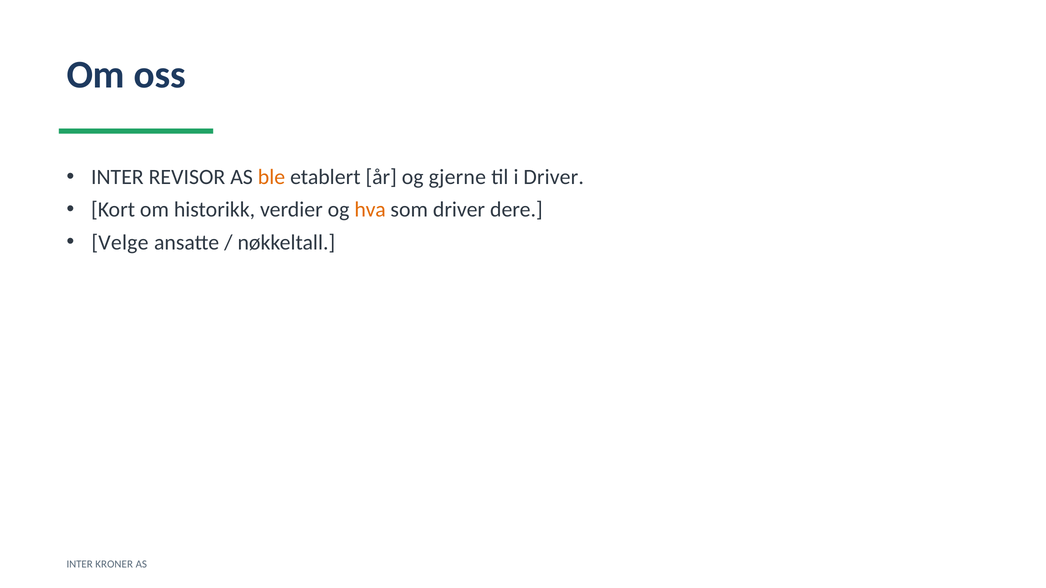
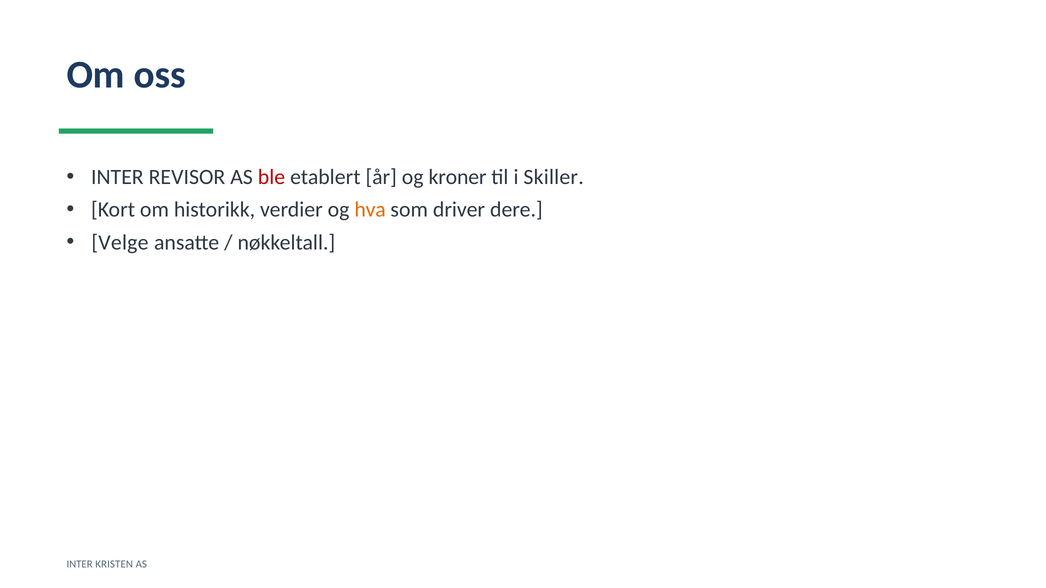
ble colour: orange -> red (272, 177)
gjerne: gjerne -> kroner (458, 177)
i Driver: Driver -> Skiller (554, 177)
KRONER: KRONER -> KRISTEN (114, 565)
